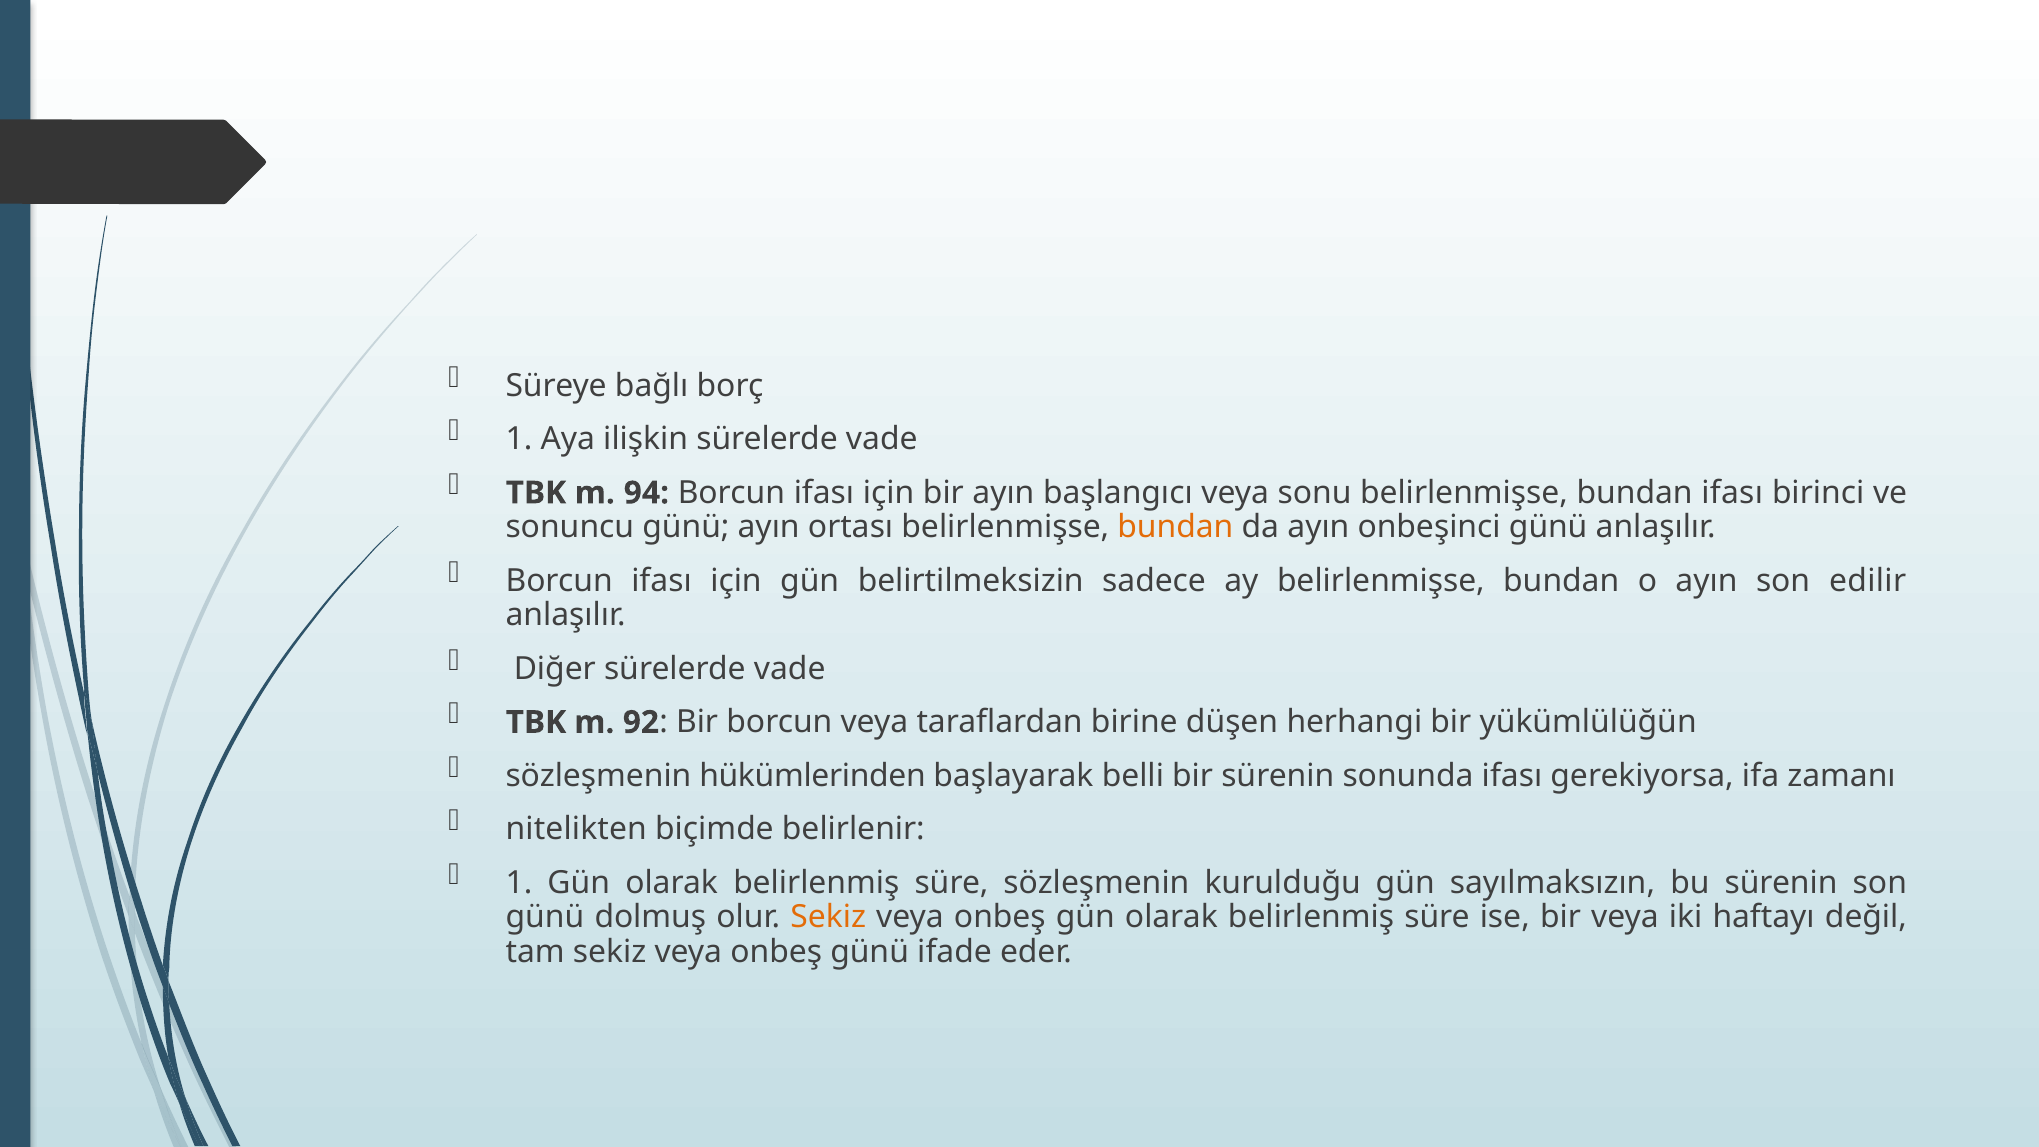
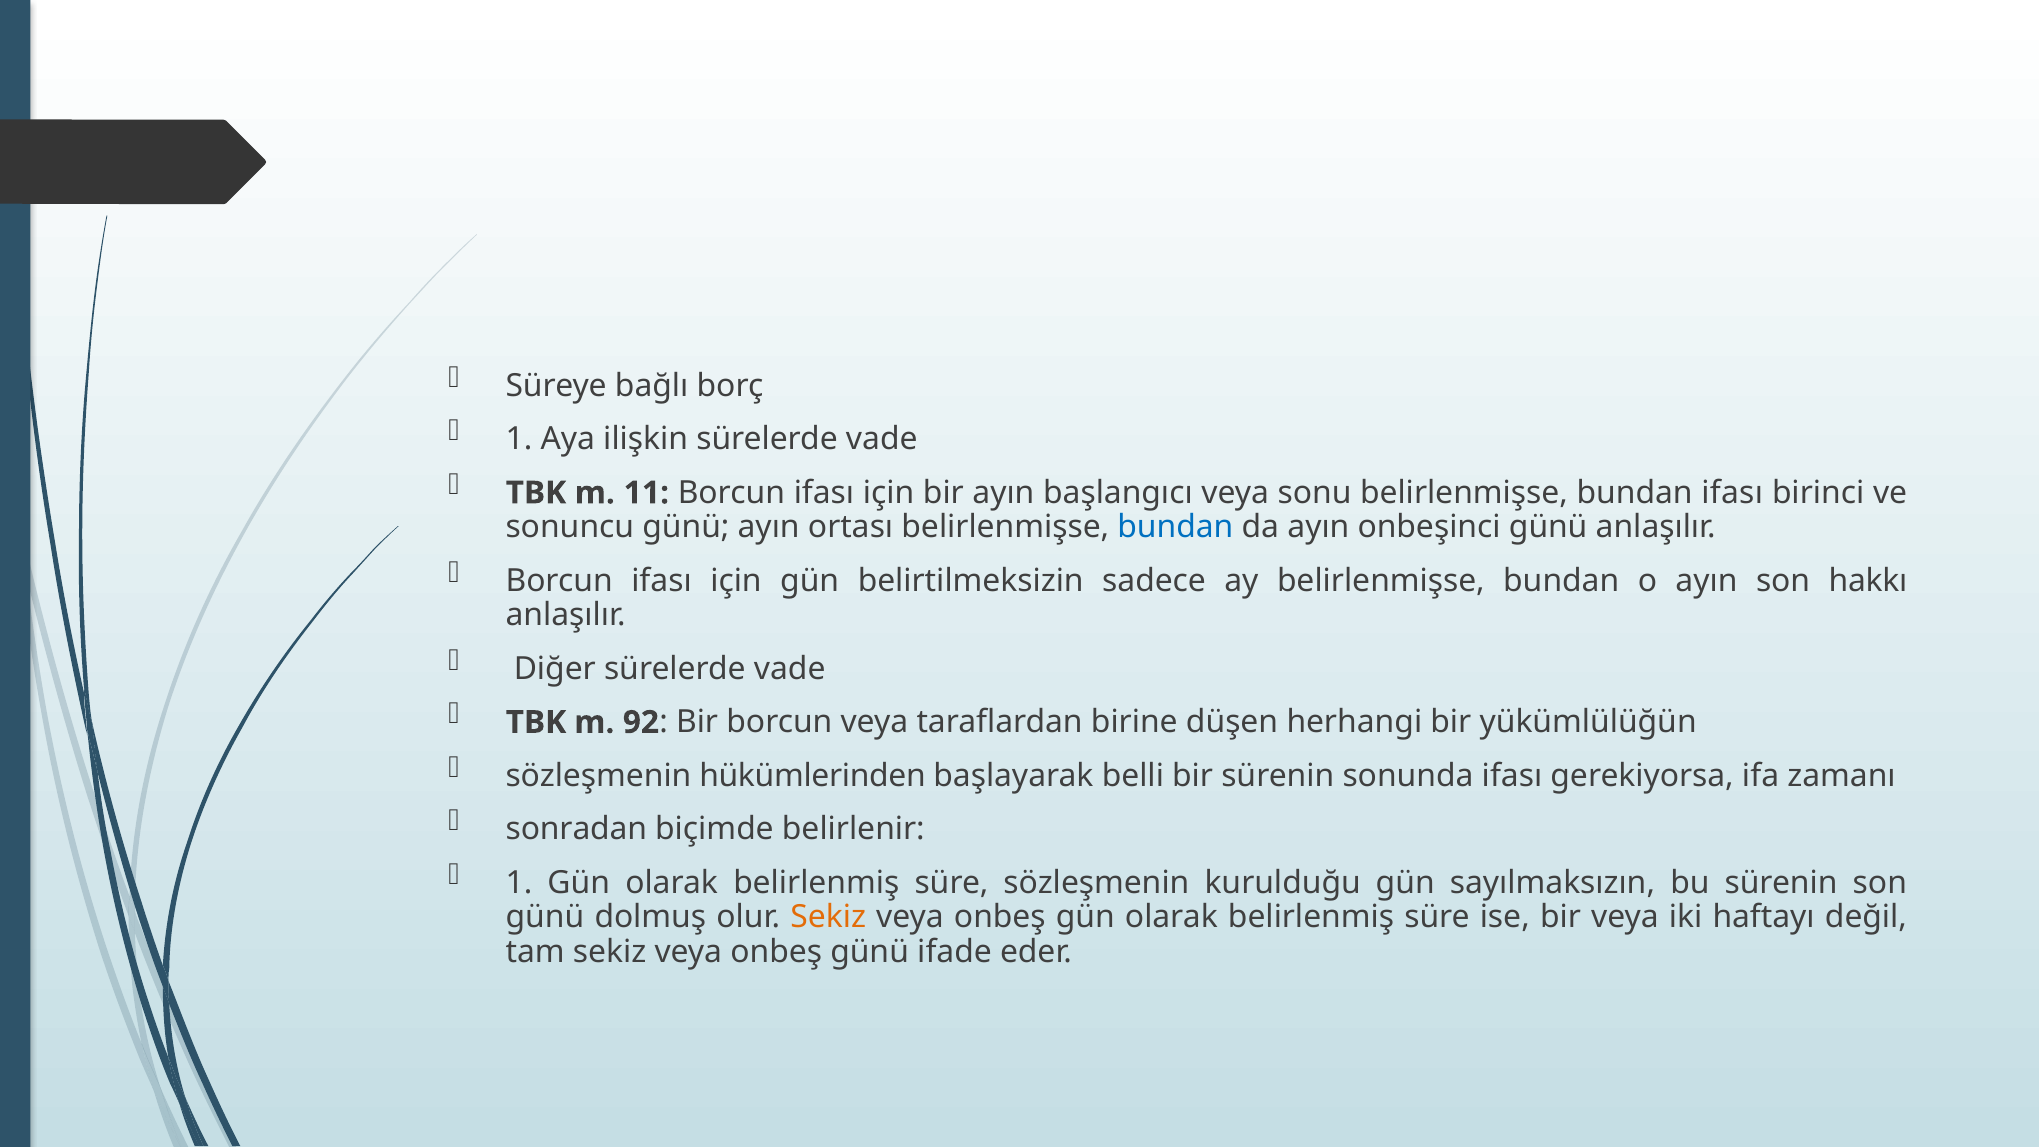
94: 94 -> 11 (646, 493)
bundan colour: orange -> blue (1175, 527)
edilir: edilir -> hakkı (1868, 581)
nitelikten: nitelikten -> sonradan (576, 829)
